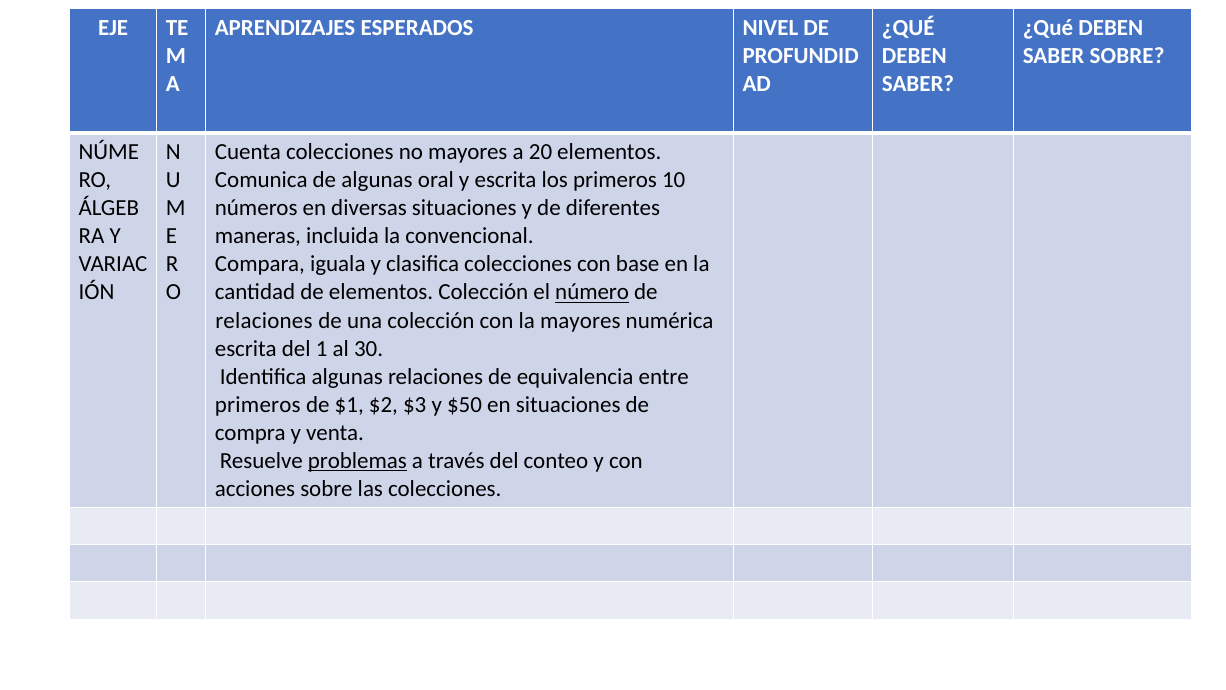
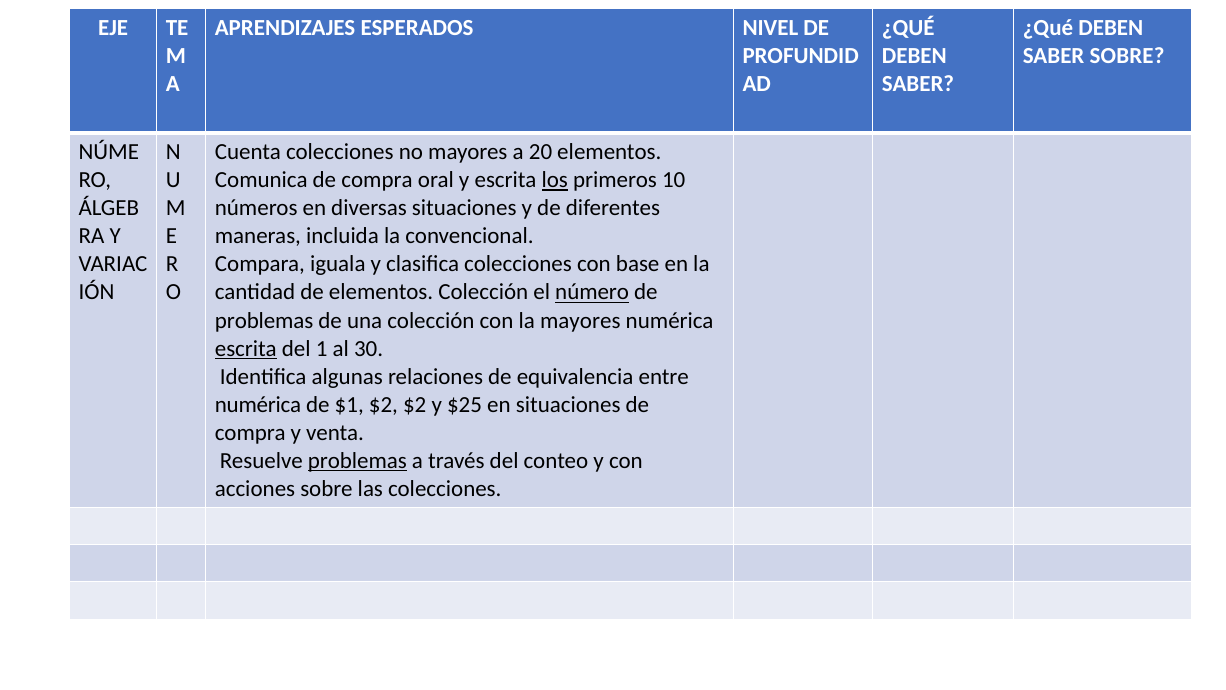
Comunica de algunas: algunas -> compra (377, 180)
los underline: none -> present (555, 180)
relaciones: relaciones -> problemas (264, 320)
escrita underline: none -> present (246, 348)
primeros: primeros -> numérica (258, 404)
$2 $3: $3 -> $2 (415, 404)
$50: $50 -> $25 (465, 404)
